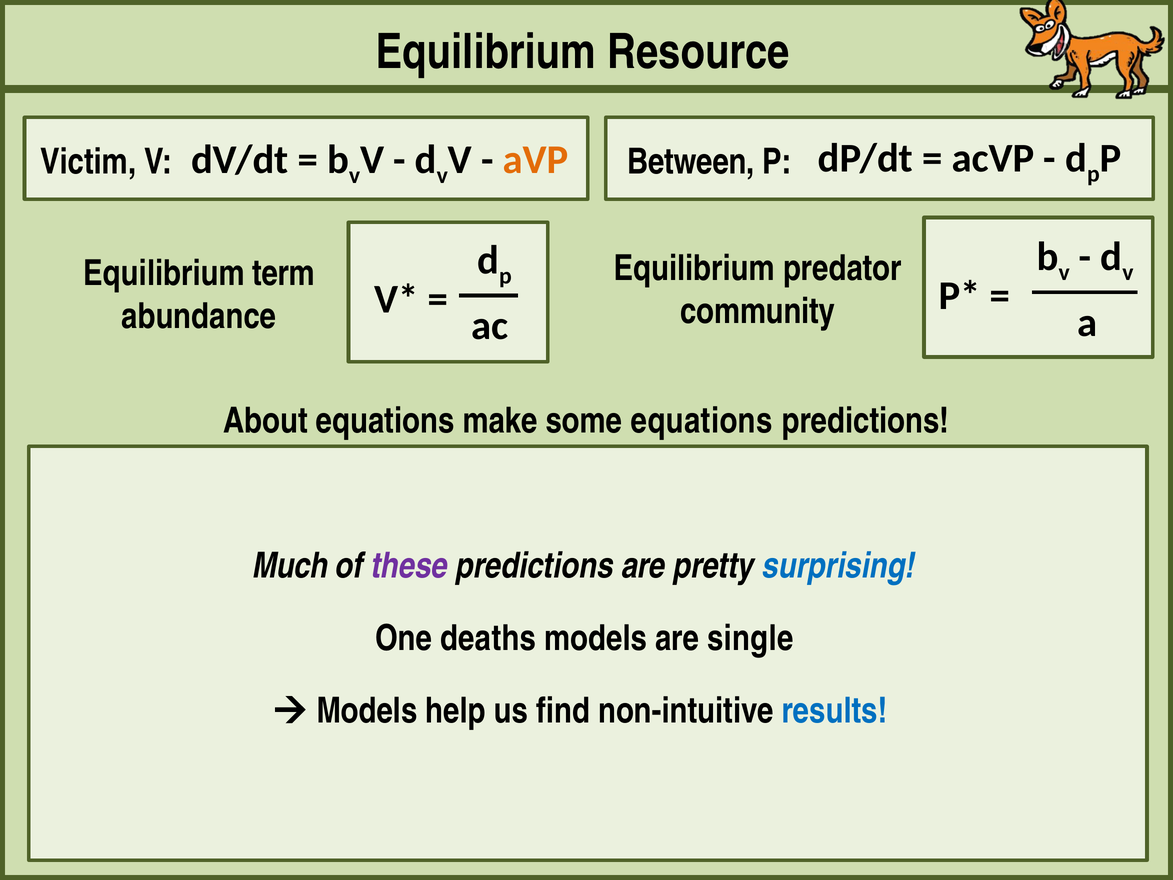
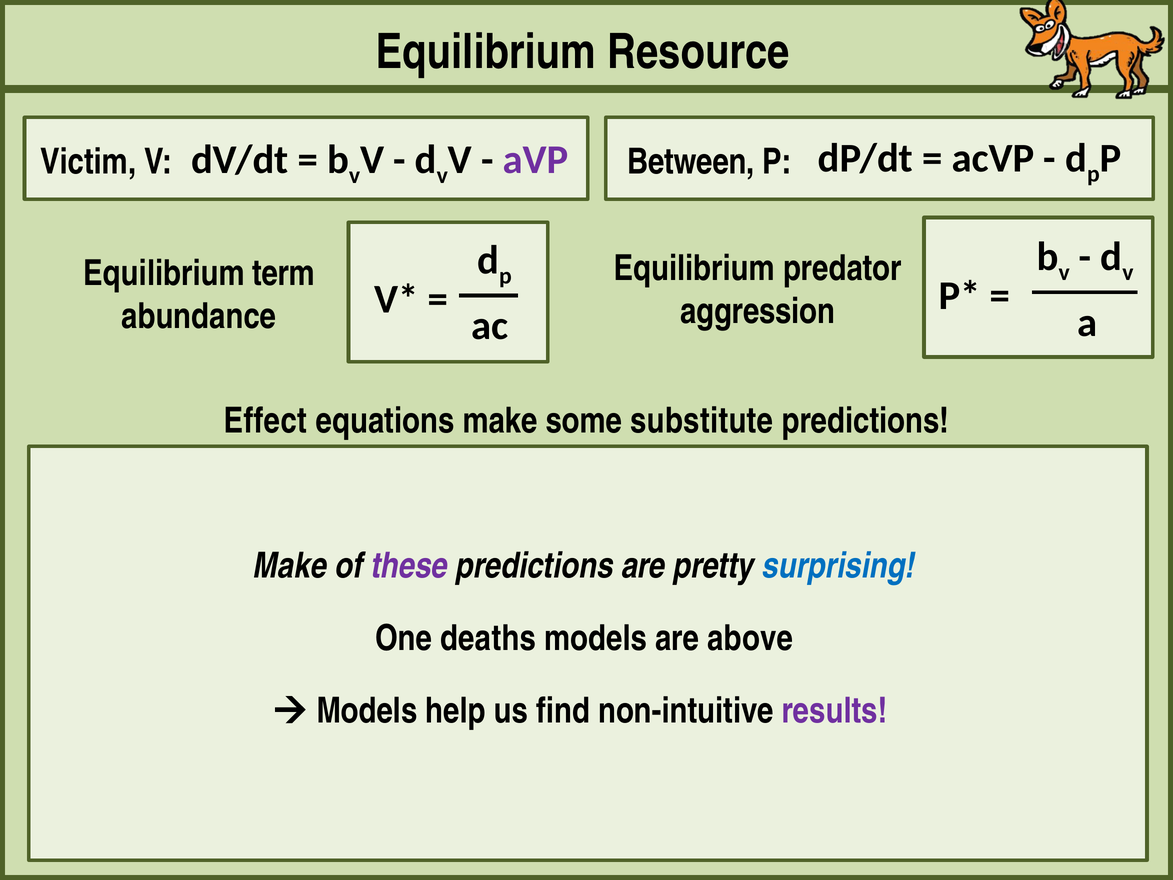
aVP colour: orange -> purple (535, 160)
community: community -> aggression (758, 311)
About: About -> Effect (265, 421)
some equations: equations -> substitute (702, 421)
Much: Much -> Make (290, 566)
single: single -> above (750, 638)
results colour: blue -> purple (835, 711)
